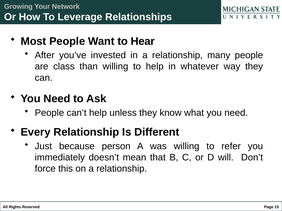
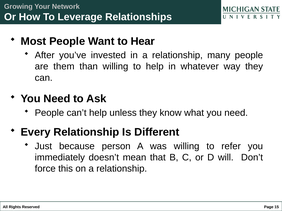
class: class -> them (64, 67)
